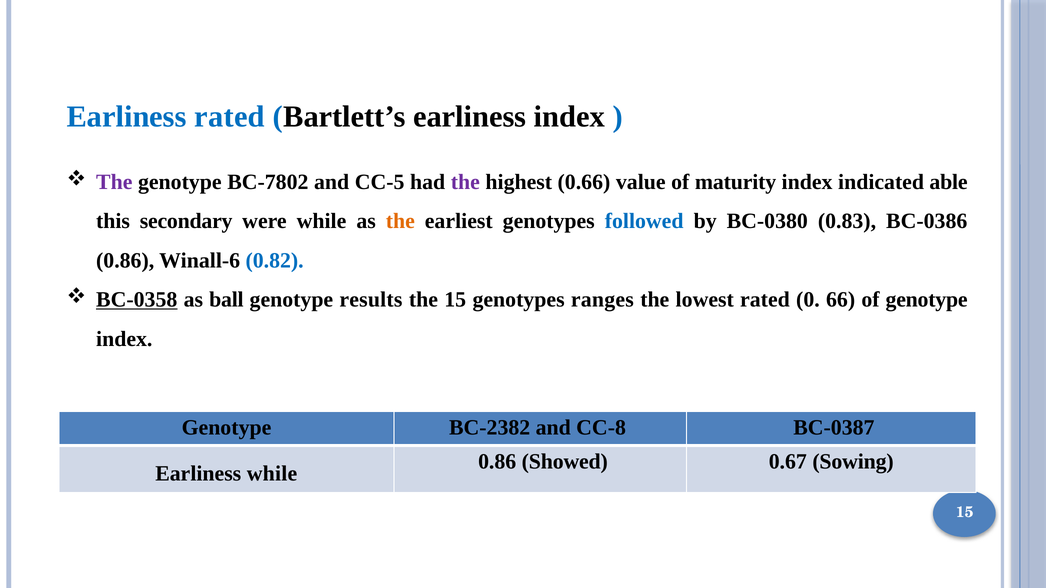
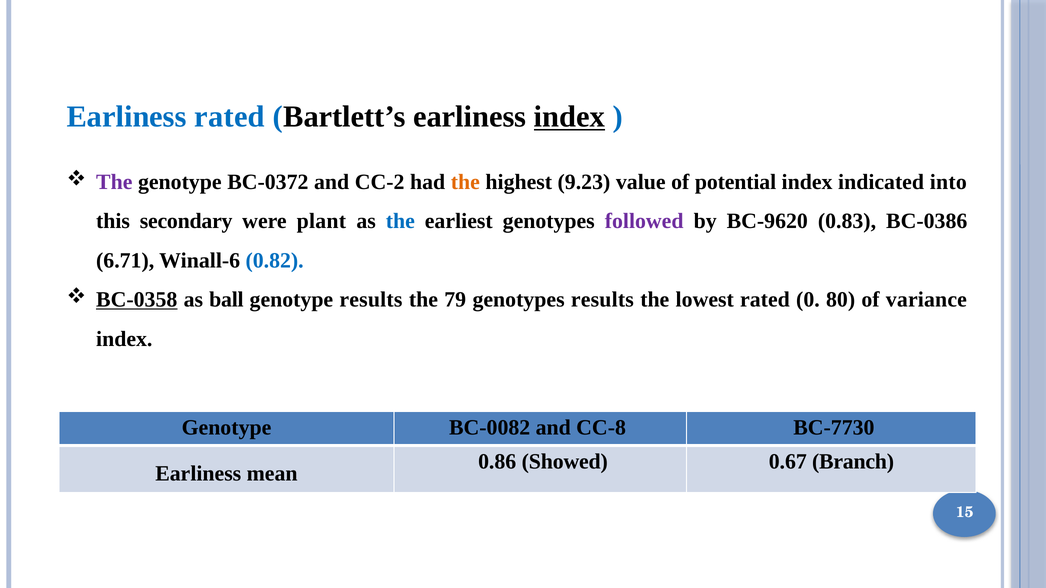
index underline: none -> present (569, 117)
BC-7802: BC-7802 -> BC-0372 (268, 182)
CC-5: CC-5 -> CC-2 (380, 182)
the colour: purple -> orange (465, 182)
0.66: 0.66 -> 9.23 (584, 182)
maturity: maturity -> potential (736, 182)
able: able -> into (948, 182)
were while: while -> plant (321, 221)
the colour: orange -> blue (400, 221)
followed colour: blue -> purple (644, 221)
BC-0380: BC-0380 -> BC-9620 (767, 221)
0.86: 0.86 -> 6.71 (125, 261)
the 15: 15 -> 79 (455, 300)
genotypes ranges: ranges -> results (602, 300)
66: 66 -> 80 (841, 300)
of genotype: genotype -> variance (926, 300)
BC-2382: BC-2382 -> BC-0082 (490, 428)
BC-0387: BC-0387 -> BC-7730 (834, 428)
Sowing: Sowing -> Branch (853, 462)
Earliness while: while -> mean (272, 474)
